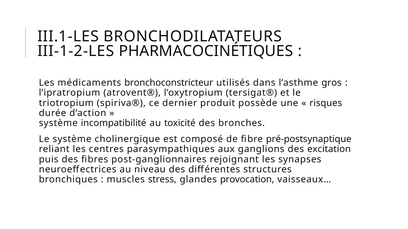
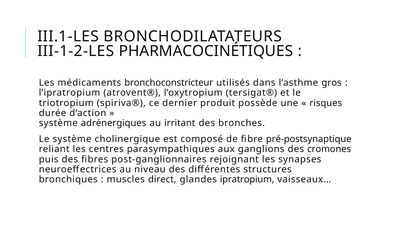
incompatibilité: incompatibilité -> adrénergiques (114, 123)
toxicité: toxicité -> irritant (180, 123)
excitation: excitation -> cromones (329, 150)
stress: stress -> direct (162, 180)
provocation: provocation -> ipratropium (247, 180)
